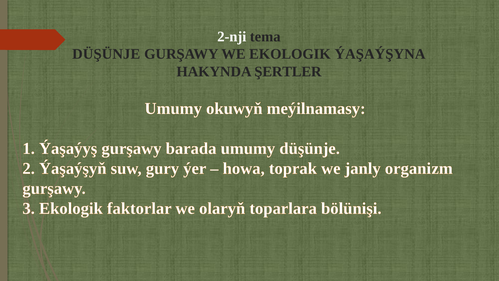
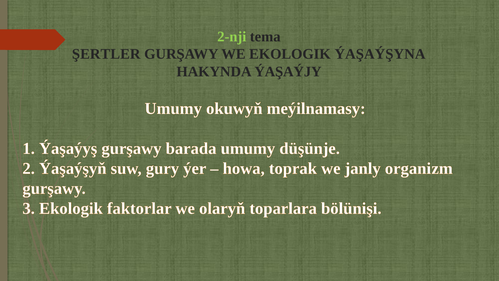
2-nji colour: white -> light green (232, 37)
DÜŞÜNJE: DÜŞÜNJE -> ŞERTLER (106, 54)
ŞERTLER: ŞERTLER -> ÝAŞAÝJY (288, 72)
